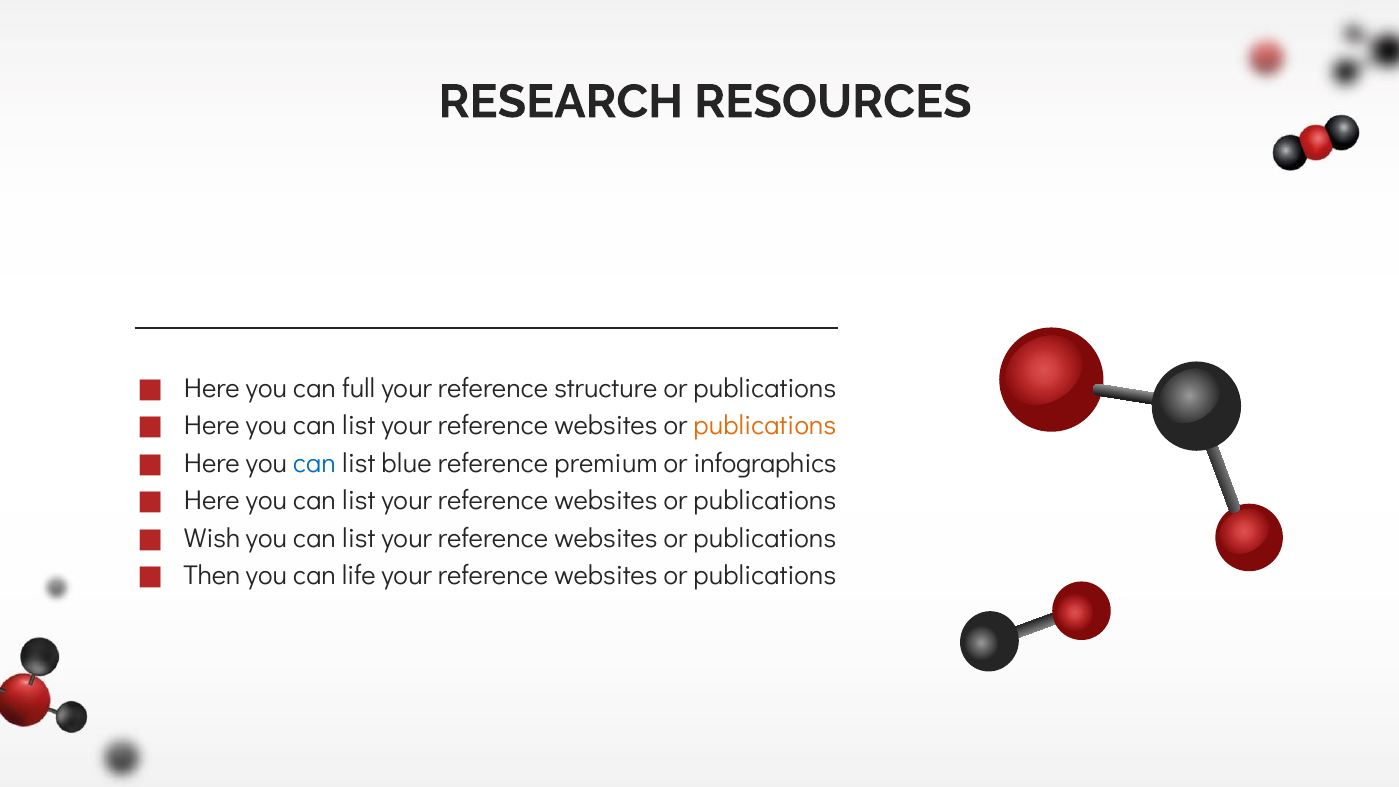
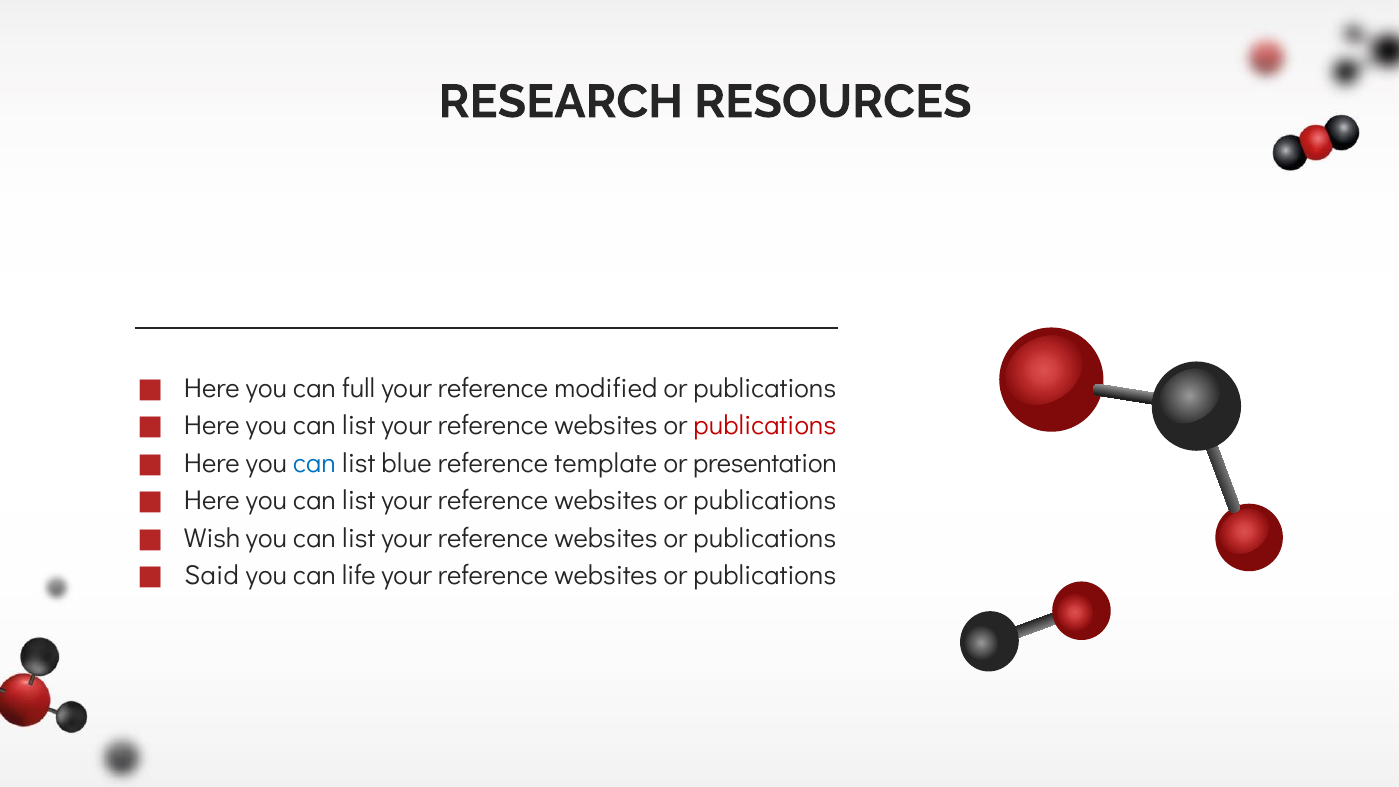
structure: structure -> modified (606, 388)
publications colour: orange -> red (765, 426)
premium: premium -> template (606, 463)
infographics: infographics -> presentation (765, 463)
Then: Then -> Said (212, 576)
